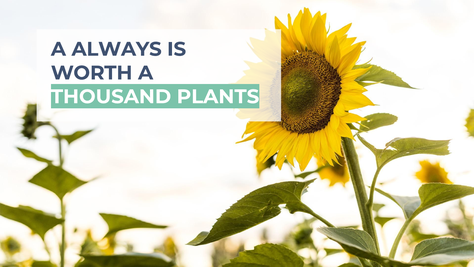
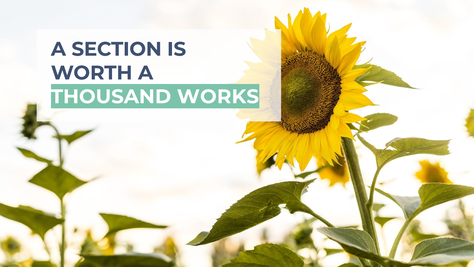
ALWAYS: ALWAYS -> SECTION (117, 49)
PLANTS: PLANTS -> WORKS (218, 97)
